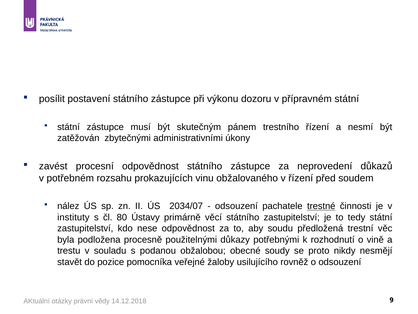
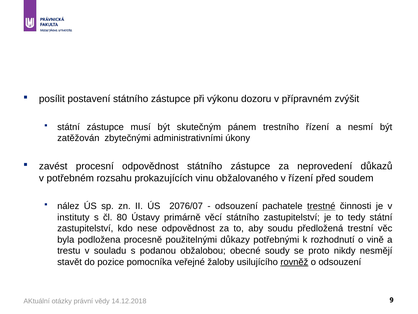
přípravném státní: státní -> zvýšit (347, 99)
2034/07: 2034/07 -> 2076/07 (186, 206)
rovněž underline: none -> present (294, 262)
